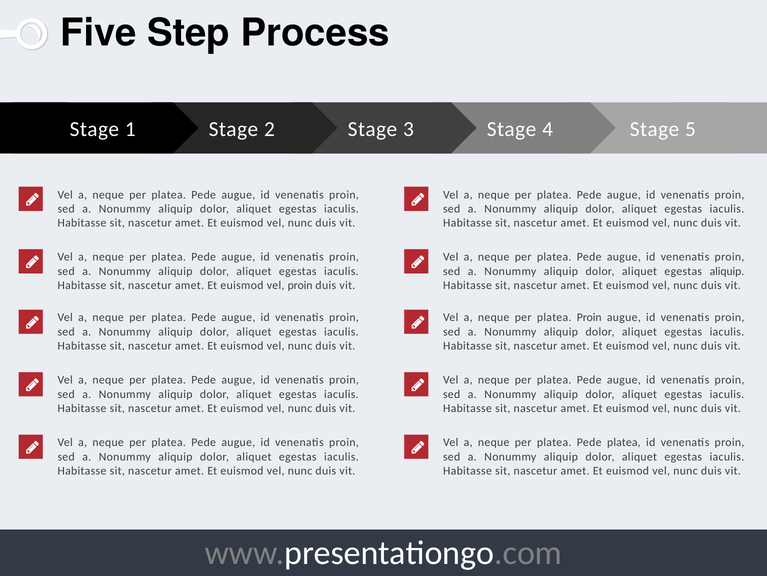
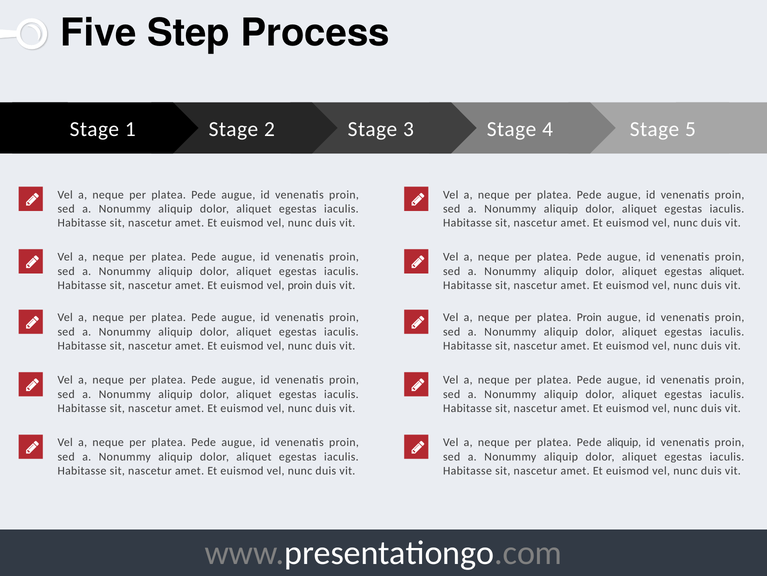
egestas aliquip: aliquip -> aliquet (727, 271)
Pede platea: platea -> aliquip (624, 442)
